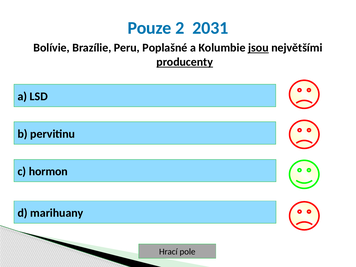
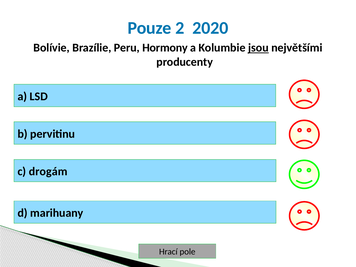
2031: 2031 -> 2020 (210, 28)
Poplašné: Poplašné -> Hormony (165, 48)
producenty underline: present -> none (185, 62)
hormon: hormon -> drogám (48, 171)
